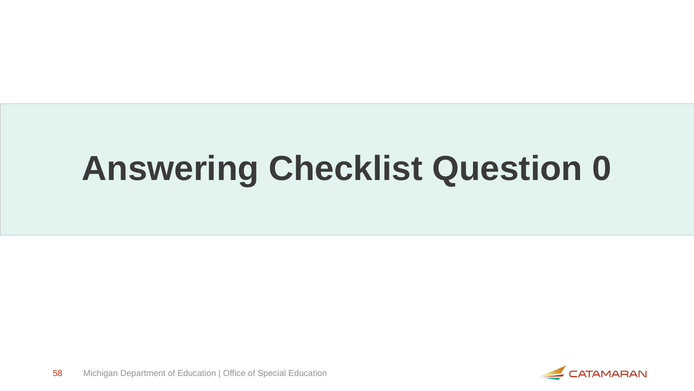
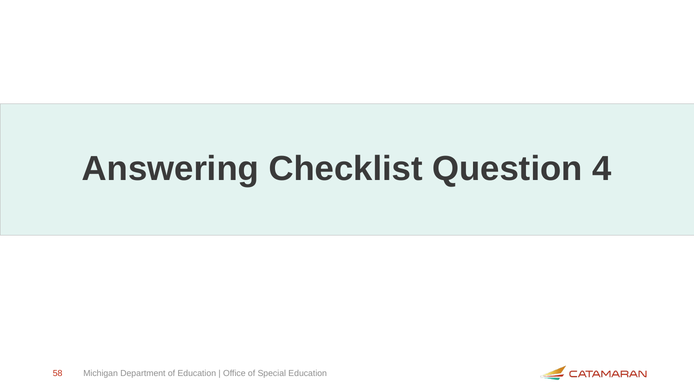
0: 0 -> 4 (602, 169)
